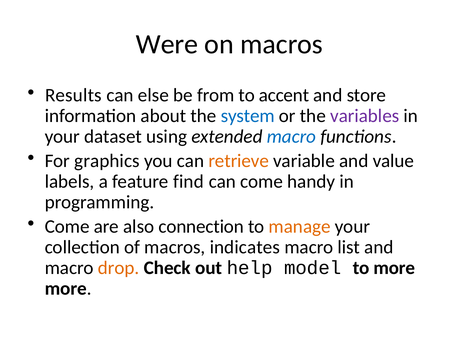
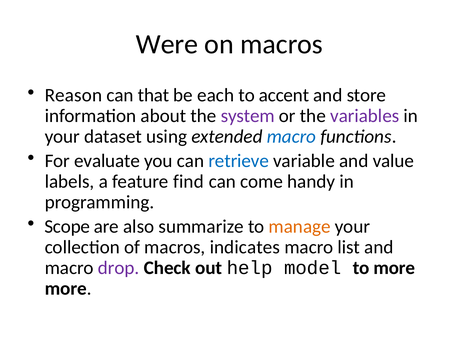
Results: Results -> Reason (73, 95)
else: else -> that (154, 95)
from: from -> each (216, 95)
system colour: blue -> purple (248, 116)
graphics: graphics -> evaluate (107, 161)
retrieve colour: orange -> blue (239, 161)
Come: Come -> Scope (67, 227)
connection: connection -> summarize (201, 227)
drop colour: orange -> purple (119, 268)
